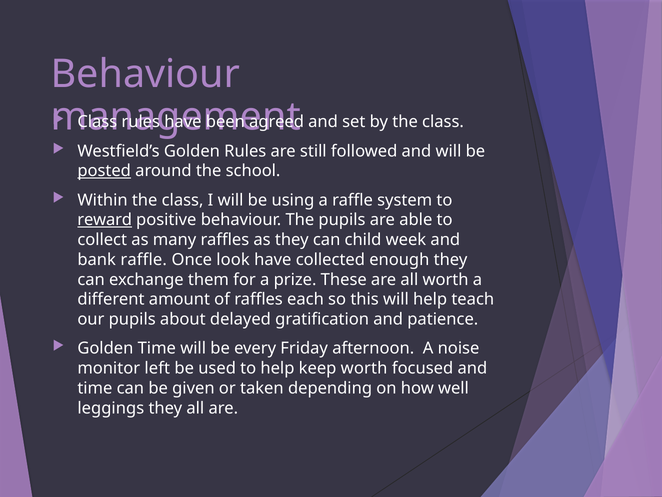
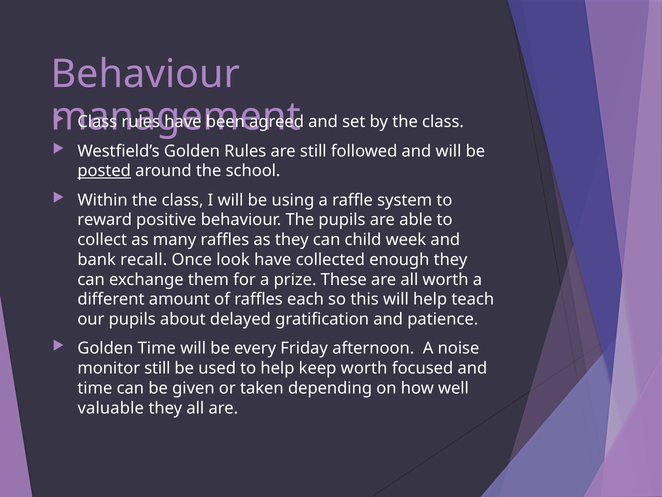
reward underline: present -> none (105, 220)
bank raffle: raffle -> recall (144, 259)
monitor left: left -> still (157, 368)
leggings: leggings -> valuable (111, 408)
